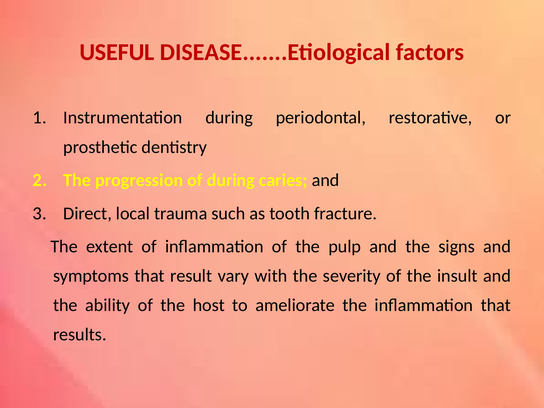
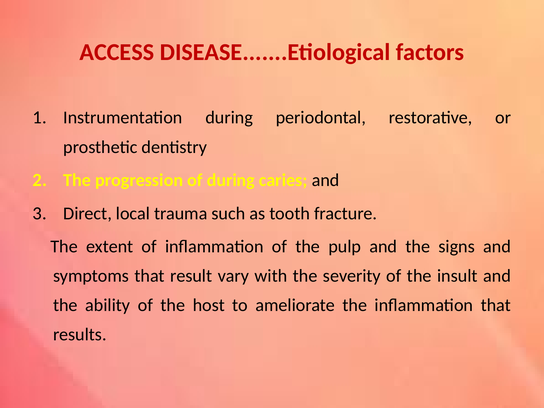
USEFUL: USEFUL -> ACCESS (117, 52)
